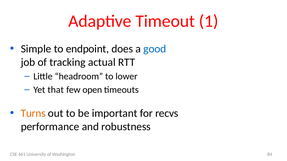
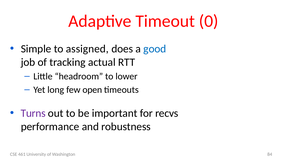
1: 1 -> 0 (209, 21)
endpoint: endpoint -> assigned (87, 49)
that: that -> long (56, 90)
Turns colour: orange -> purple (33, 114)
